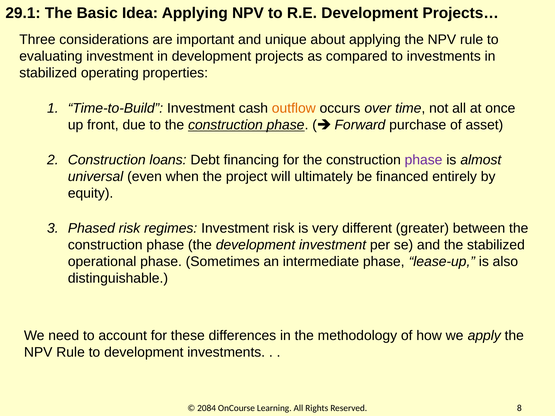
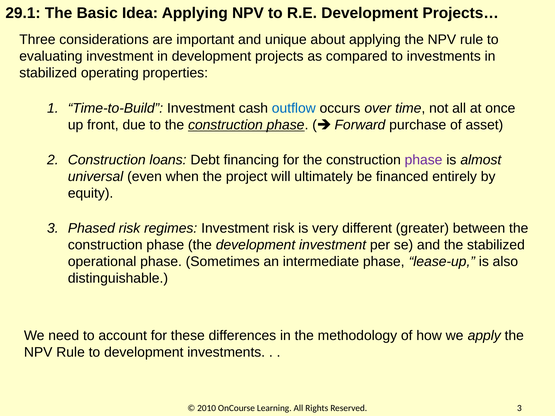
outflow colour: orange -> blue (294, 108)
2084: 2084 -> 2010 (207, 408)
Reserved 8: 8 -> 3 (519, 408)
